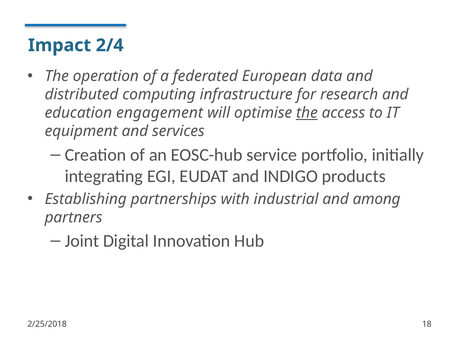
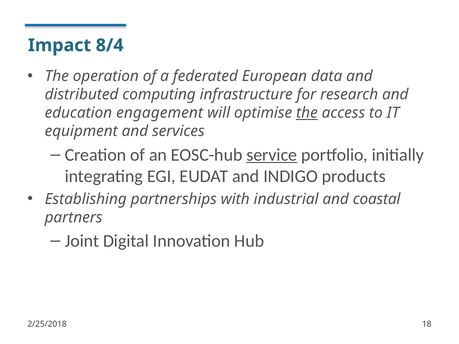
2/4: 2/4 -> 8/4 (110, 45)
service underline: none -> present (272, 155)
among: among -> coastal (377, 199)
